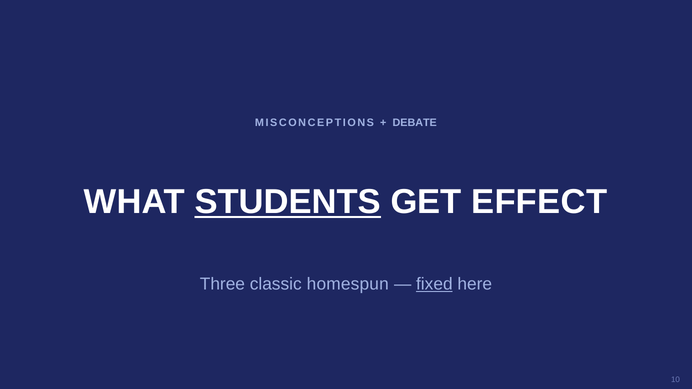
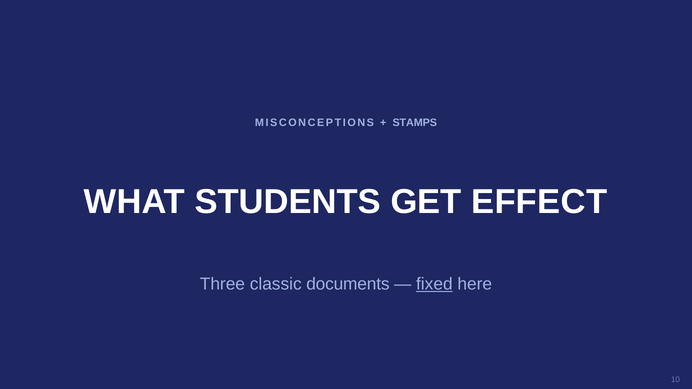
DEBATE: DEBATE -> STAMPS (415, 123)
STUDENTS underline: present -> none (288, 202)
homespun: homespun -> documents (348, 284)
